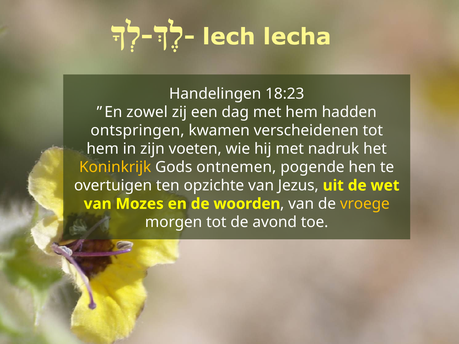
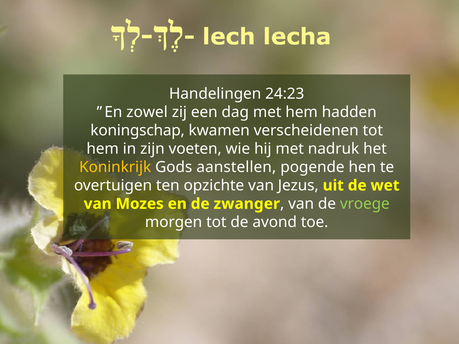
18:23: 18:23 -> 24:23 (285, 94)
ontspringen: ontspringen -> koningschap (138, 131)
ontnemen: ontnemen -> aanstellen (236, 167)
woorden: woorden -> zwanger (247, 204)
vroege colour: yellow -> light green (365, 204)
